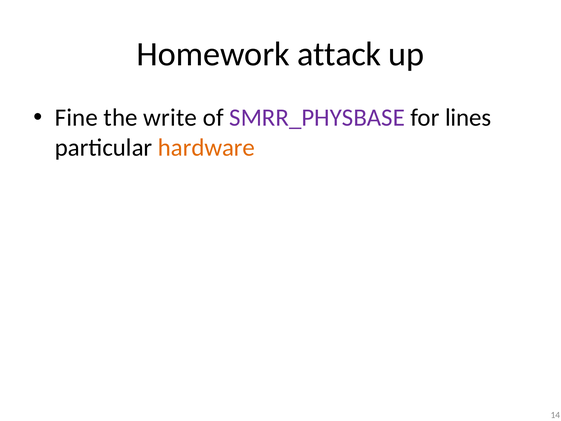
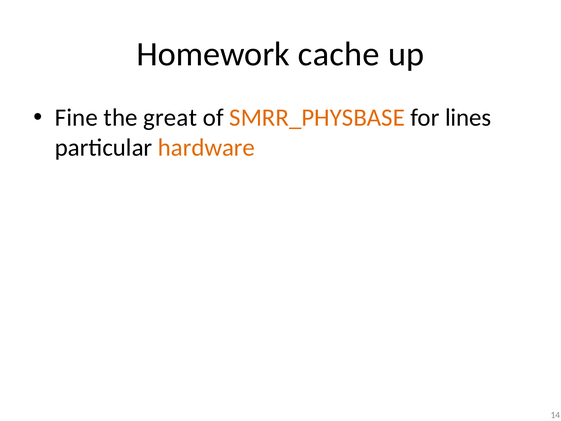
attack: attack -> cache (339, 54)
write: write -> great (170, 118)
SMRR_PHYSBASE colour: purple -> orange (317, 118)
